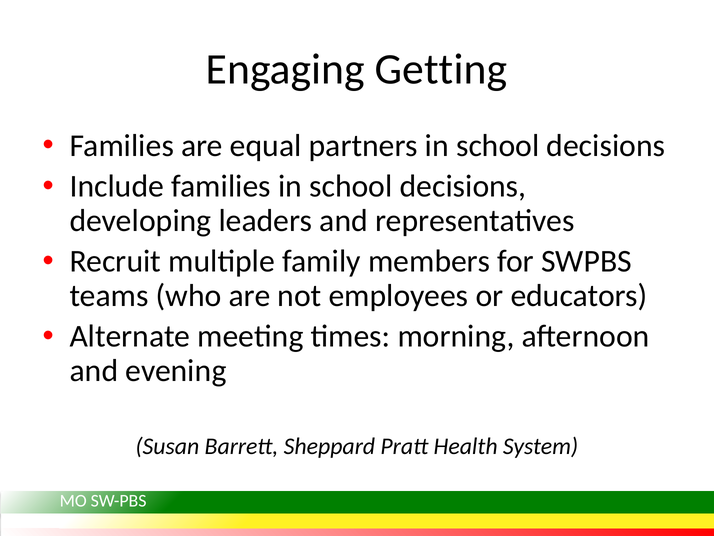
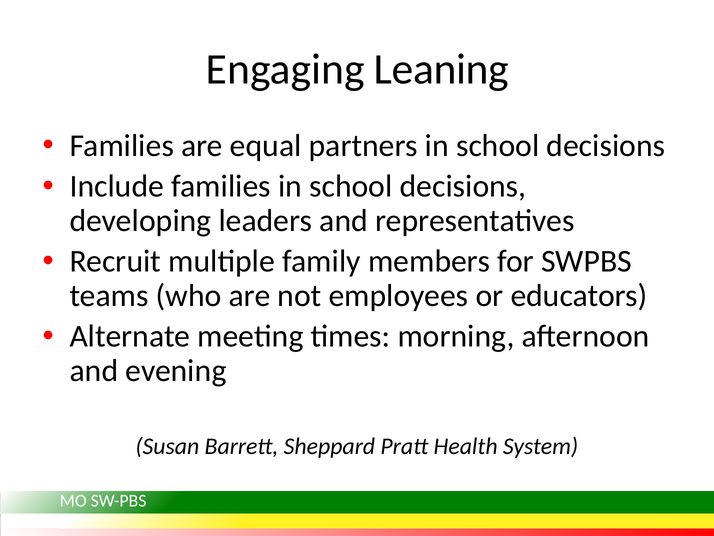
Getting: Getting -> Leaning (441, 69)
